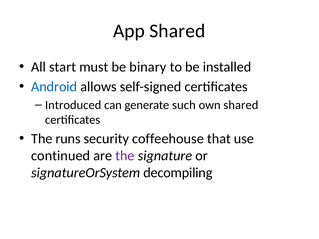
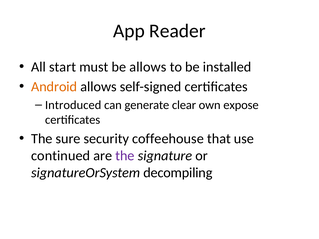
App Shared: Shared -> Reader (177, 31)
be binary: binary -> allows (148, 67)
Android colour: blue -> orange (54, 87)
such: such -> clear (184, 105)
own shared: shared -> expose (241, 105)
runs: runs -> sure (68, 139)
